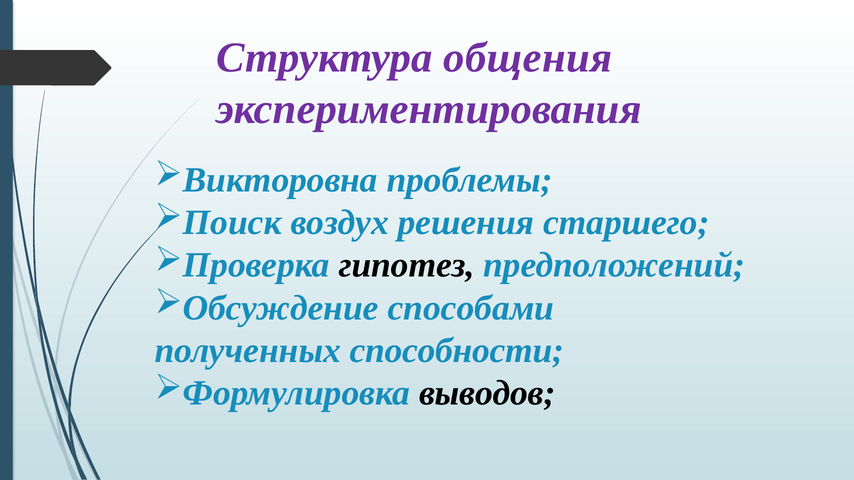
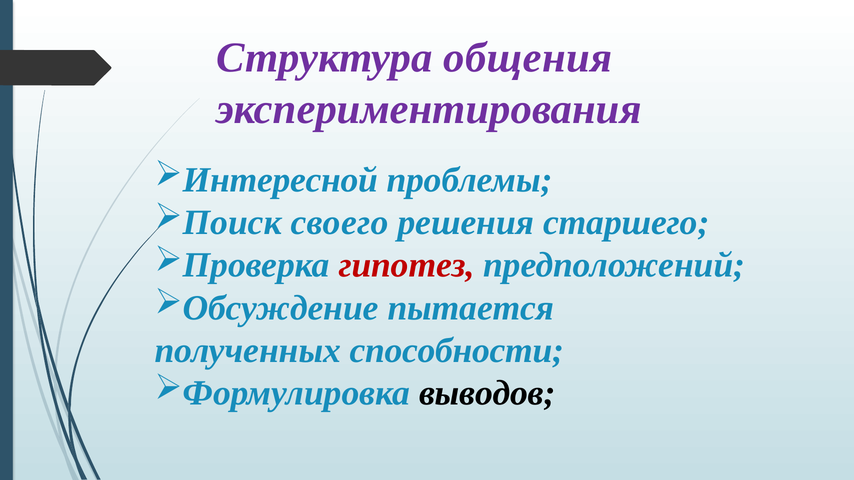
Викторовна: Викторовна -> Интересной (280, 180)
воздух: воздух -> своего (340, 223)
гипотез colour: black -> red (407, 265)
способами: способами -> пытается (471, 308)
